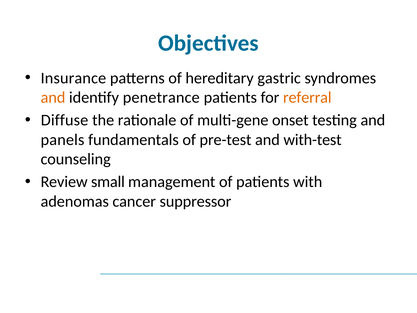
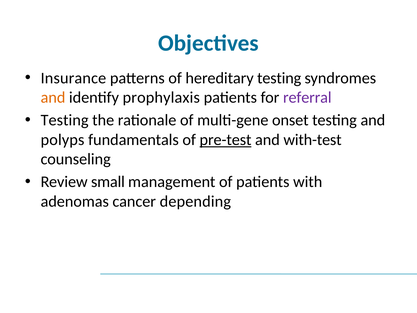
hereditary gastric: gastric -> testing (279, 78)
penetrance: penetrance -> prophylaxis (161, 97)
referral colour: orange -> purple (307, 97)
Diffuse: Diffuse -> Testing (65, 120)
panels: panels -> polyps (63, 140)
pre-test underline: none -> present (226, 140)
suppressor: suppressor -> depending (195, 201)
